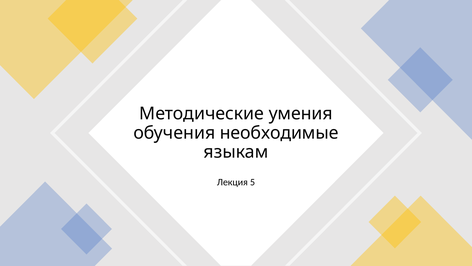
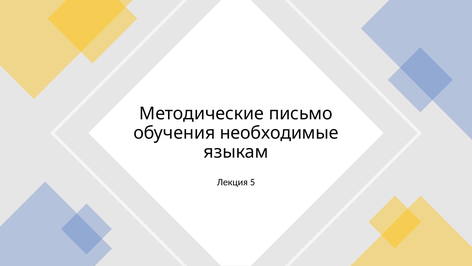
умения: умения -> письмо (301, 114)
